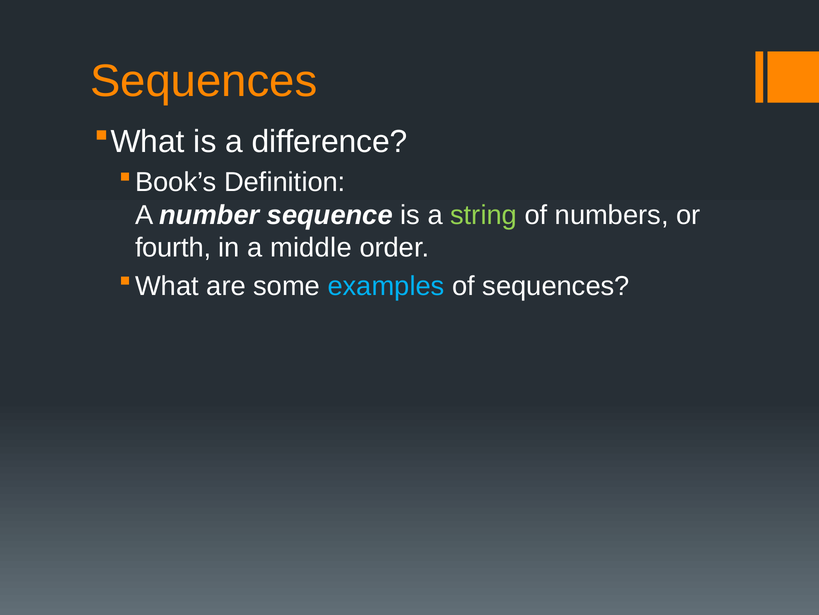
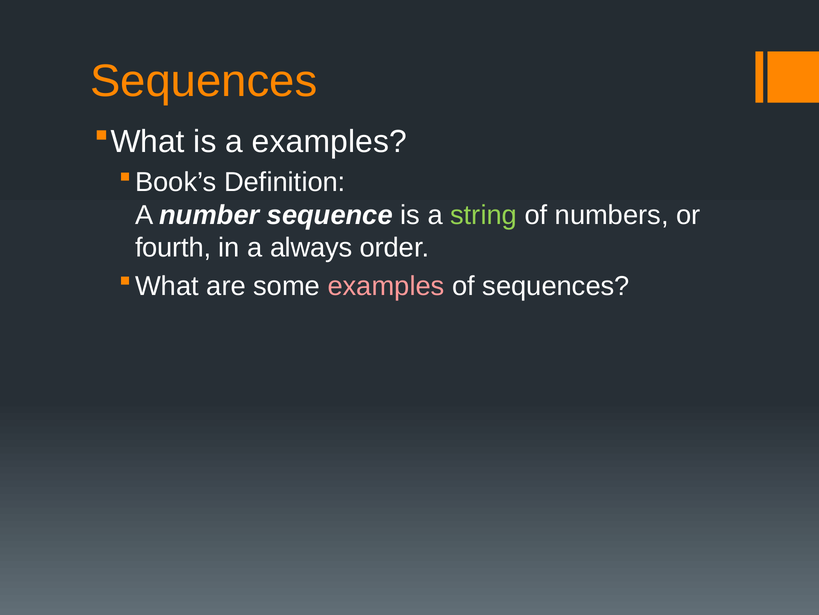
a difference: difference -> examples (329, 141)
middle: middle -> always (311, 248)
examples colour: light blue -> pink (386, 286)
